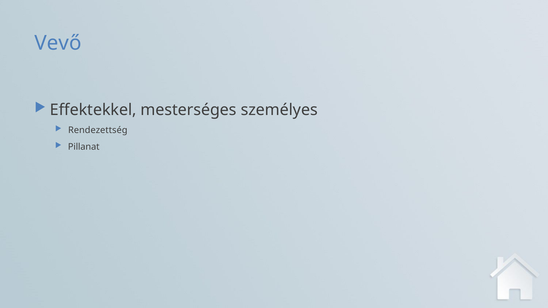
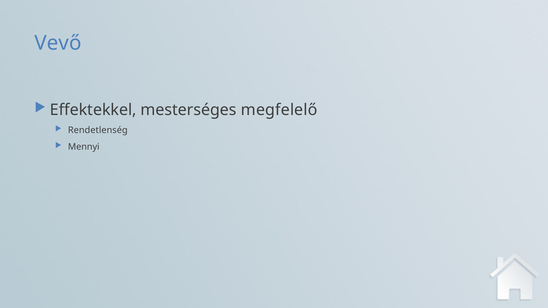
személyes: személyes -> megfelelő (279, 110)
Rendezettség: Rendezettség -> Rendetlenség (98, 130)
Pillanat: Pillanat -> Mennyi (84, 147)
